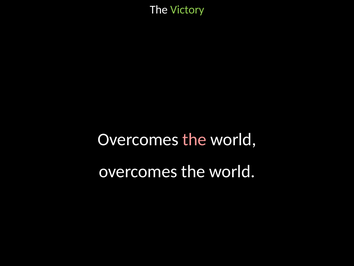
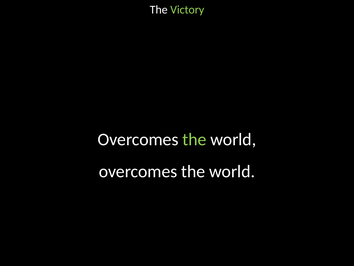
the colour: pink -> light green (194, 139)
